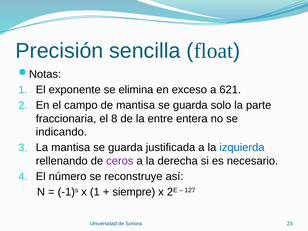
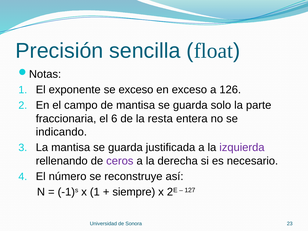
se elimina: elimina -> exceso (136, 90)
621: 621 -> 126 (230, 90)
8: 8 -> 6 (114, 119)
entre: entre -> resta (160, 119)
izquierda colour: blue -> purple (242, 148)
